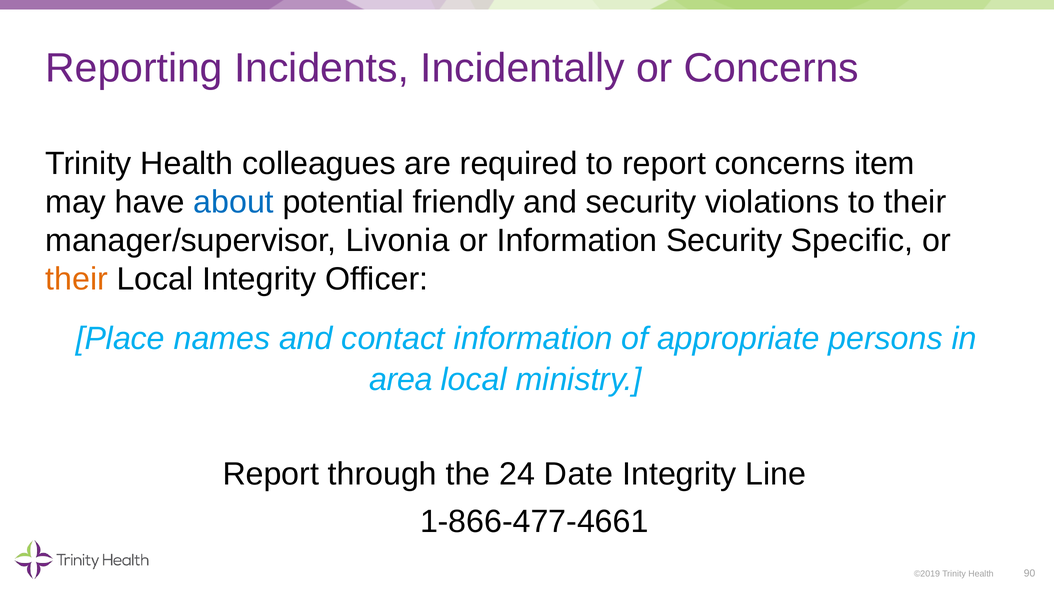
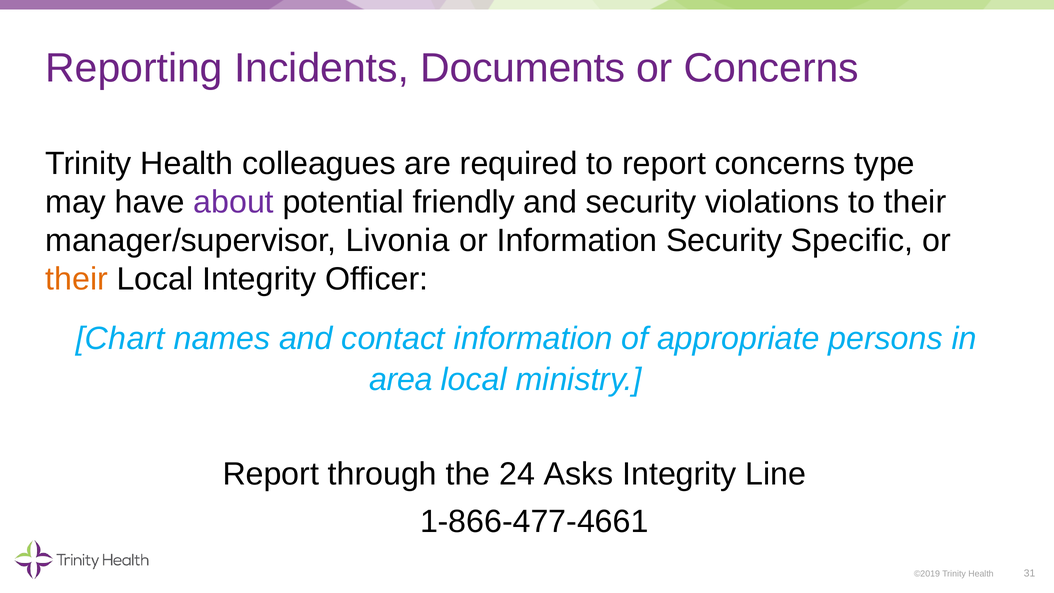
Incidentally: Incidentally -> Documents (523, 68)
item: item -> type (884, 163)
about colour: blue -> purple (234, 202)
Place: Place -> Chart (120, 338)
Date: Date -> Asks (579, 474)
90: 90 -> 31 (1030, 573)
